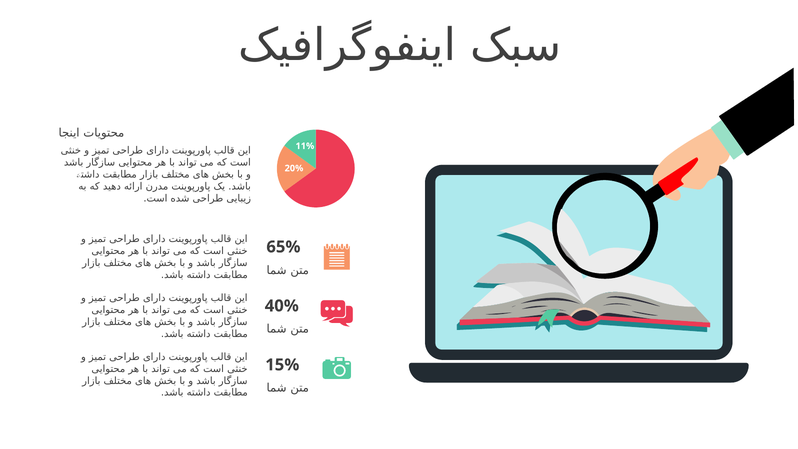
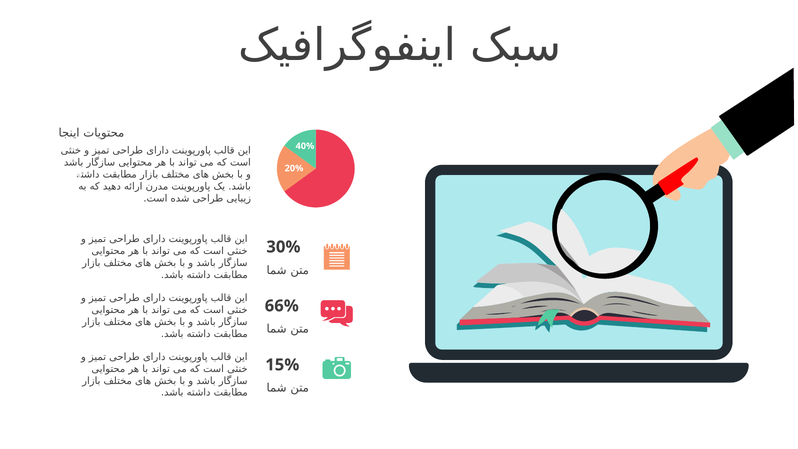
11%: 11% -> 40% (305, 146)
65%: 65% -> 30% (283, 247)
40%: 40% -> 66% (282, 306)
